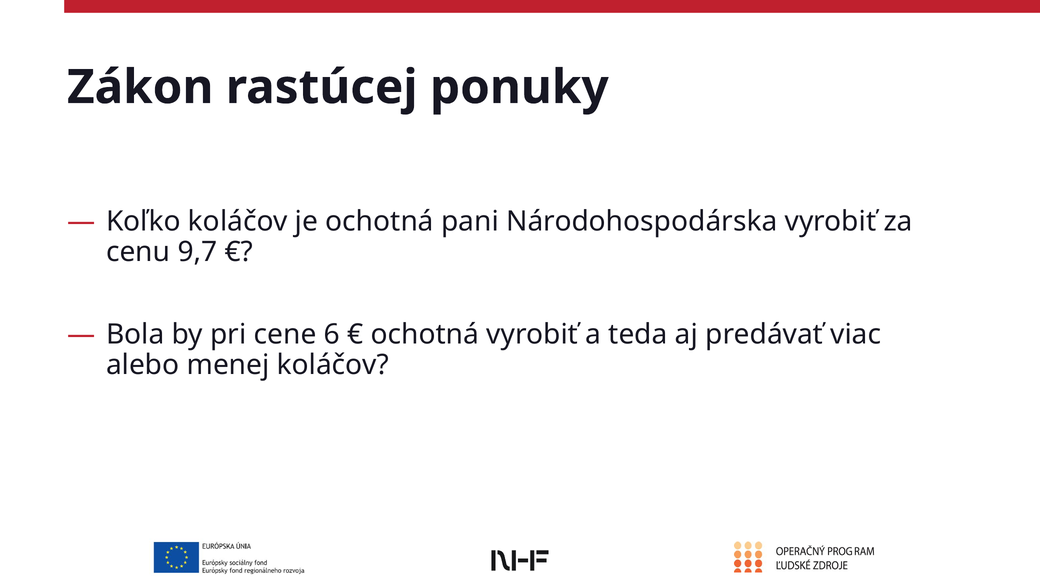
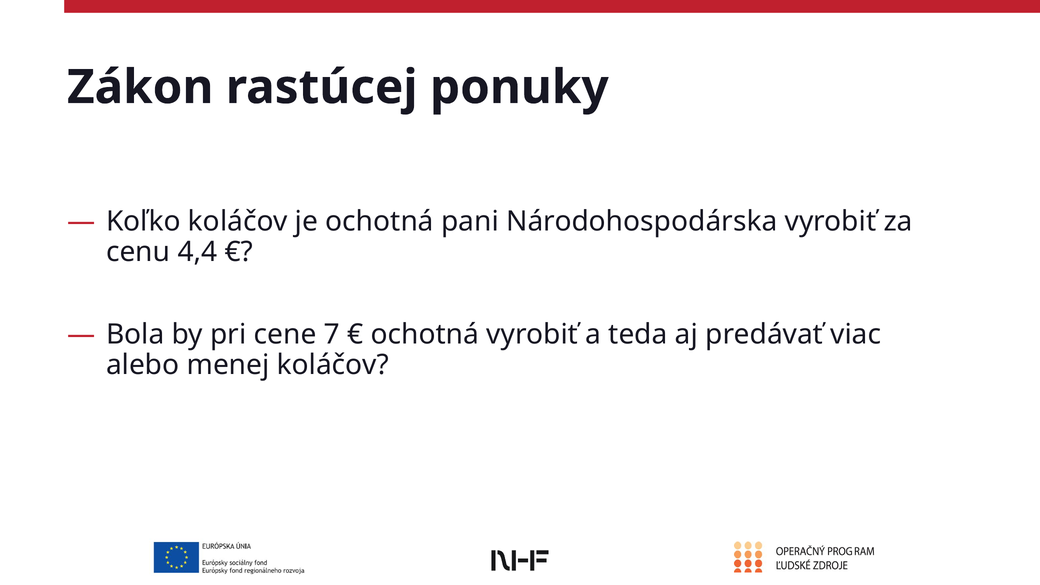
9,7: 9,7 -> 4,4 (198, 252)
6: 6 -> 7 (332, 334)
